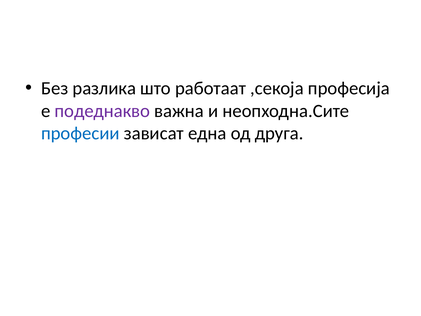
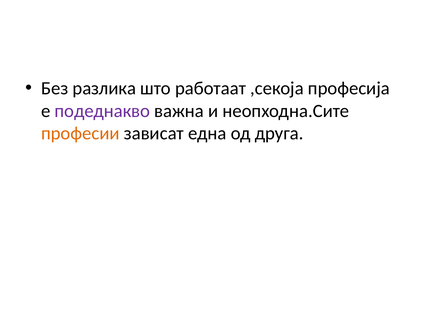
професии colour: blue -> orange (80, 133)
